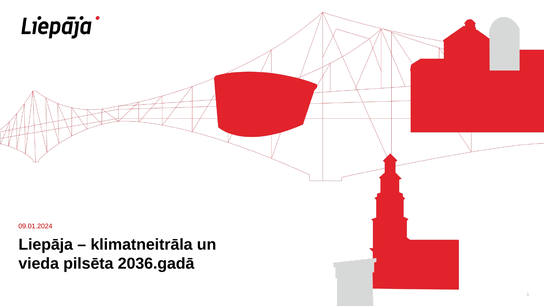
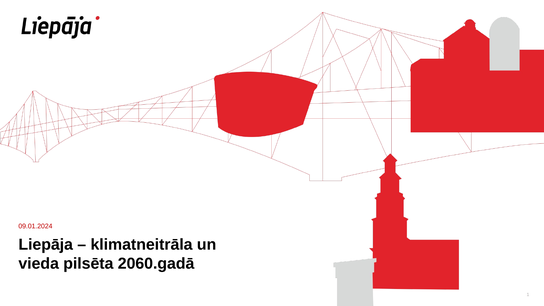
2036.gadā: 2036.gadā -> 2060.gadā (156, 263)
